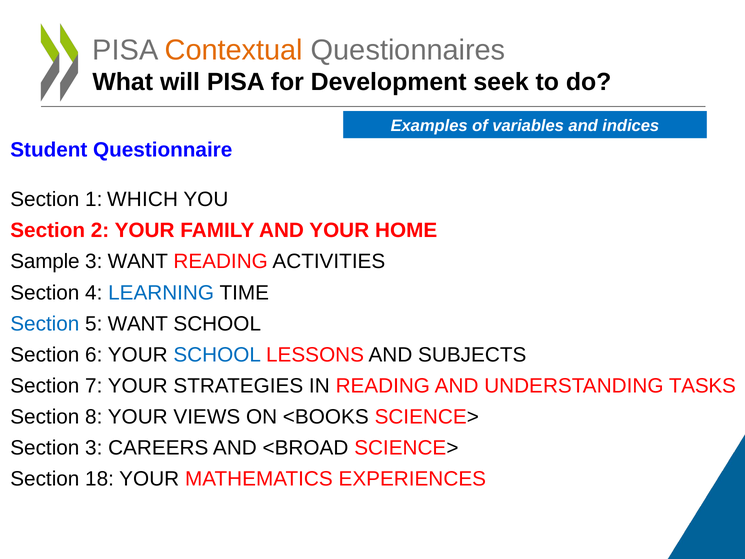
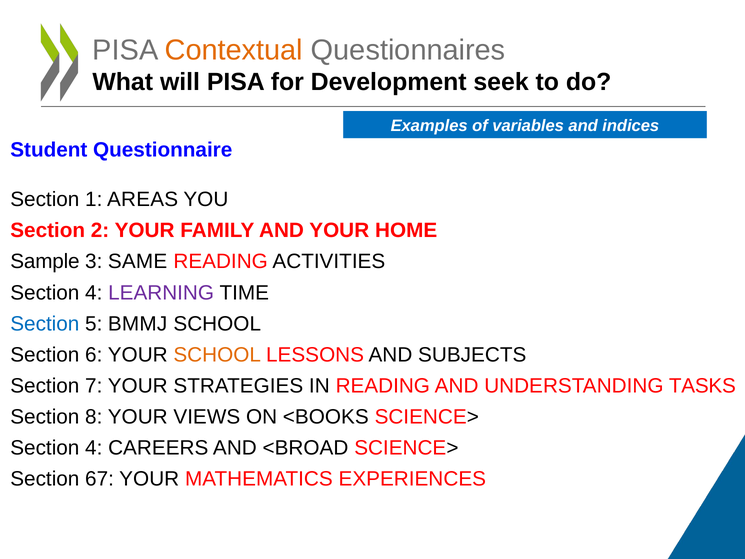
WHICH: WHICH -> AREAS (143, 199)
3 WANT: WANT -> SAME (138, 262)
LEARNING colour: blue -> purple (161, 293)
5 WANT: WANT -> BMMJ (138, 324)
SCHOOL colour: blue -> orange (217, 355)
3: 3 -> 4 (94, 448)
18: 18 -> 67 (100, 479)
